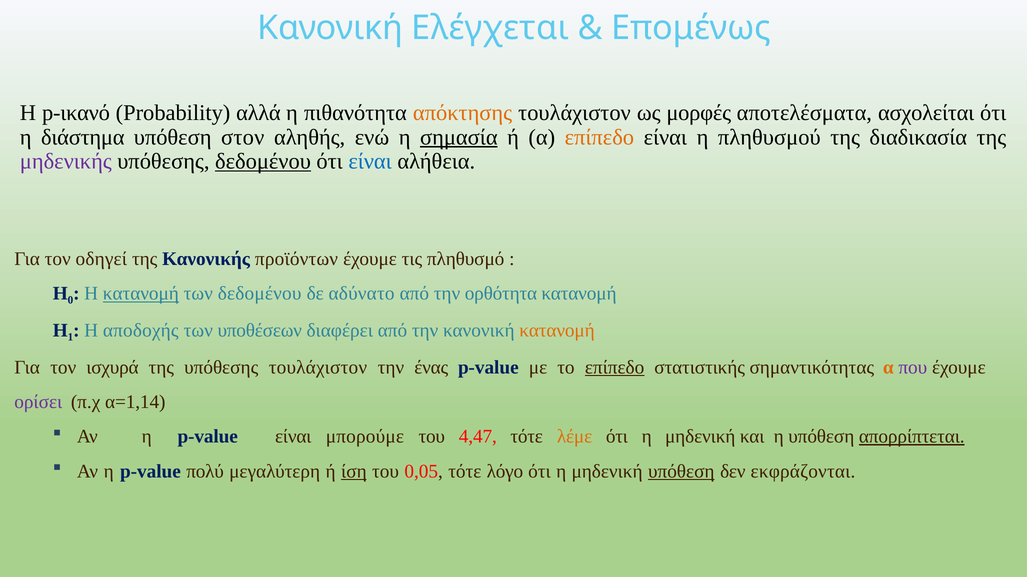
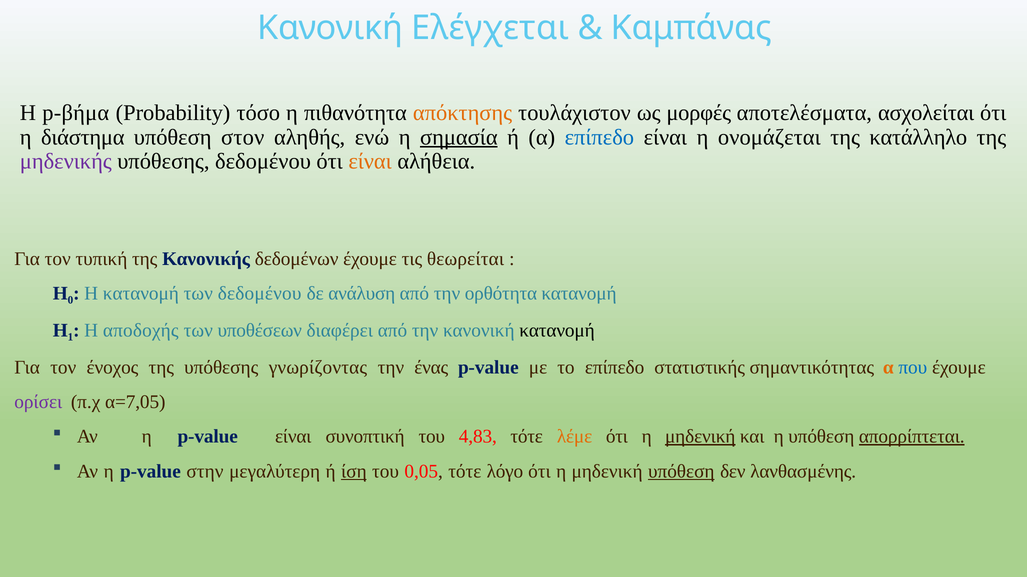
Επομένως: Επομένως -> Καμπάνας (691, 28)
p-ικανό: p-ικανό -> p-βήμα (76, 113)
αλλά: αλλά -> τόσο (258, 113)
επίπεδο colour: orange -> blue (599, 137)
πληθυσμού: πληθυσμού -> ονομάζεται (769, 137)
διαδικασία: διαδικασία -> κατάλληλο (918, 137)
δεδομένου underline: present -> none (263, 162)
είναι colour: blue -> orange (370, 162)
οδηγεί: οδηγεί -> τυπική (101, 259)
προϊόντων: προϊόντων -> δεδομένων (297, 259)
πληθυσμό: πληθυσμό -> θεωρείται (466, 259)
κατανομή underline: present -> none (141, 294)
αδύνατο: αδύνατο -> ανάλυση (362, 294)
κατανομή colour: orange -> black (557, 331)
ισχυρά: ισχυρά -> ένοχος (112, 368)
υπόθεσης τουλάχιστον: τουλάχιστον -> γνωρίζοντας (318, 368)
επίπεδο underline: present -> none (615, 368)
που colour: purple -> blue (913, 368)
α=1,14: α=1,14 -> α=7,05 (135, 402)
μπορούμε: μπορούμε -> συνοπτική (365, 437)
4,47: 4,47 -> 4,83 (478, 437)
μηδενική underline: none -> present (700, 437)
πολύ: πολύ -> στην (205, 472)
εκφράζονται: εκφράζονται -> λανθασμένης (803, 472)
